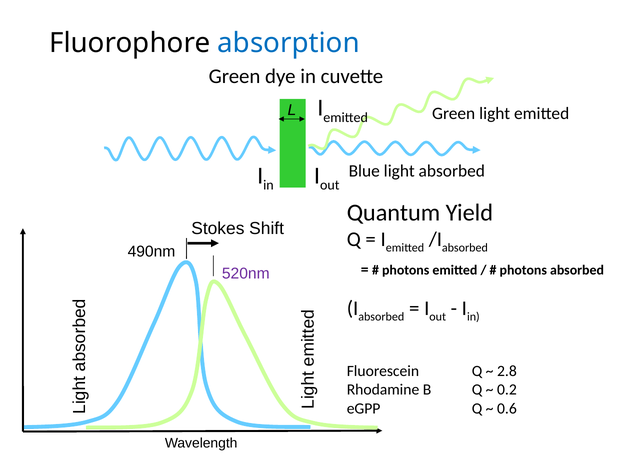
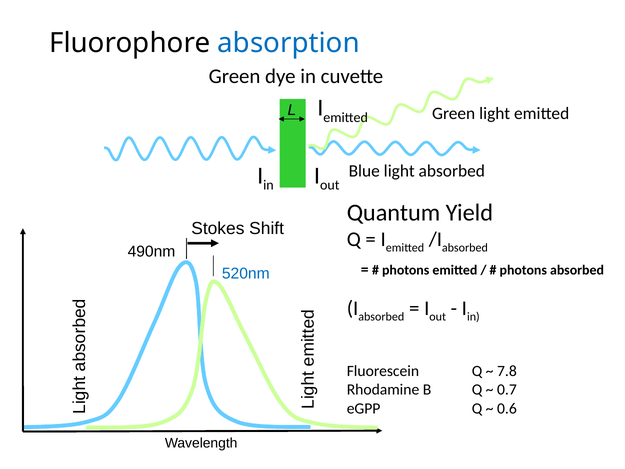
520nm colour: purple -> blue (246, 273)
2.8: 2.8 -> 7.8 (507, 371)
0.2: 0.2 -> 0.7 (507, 390)
